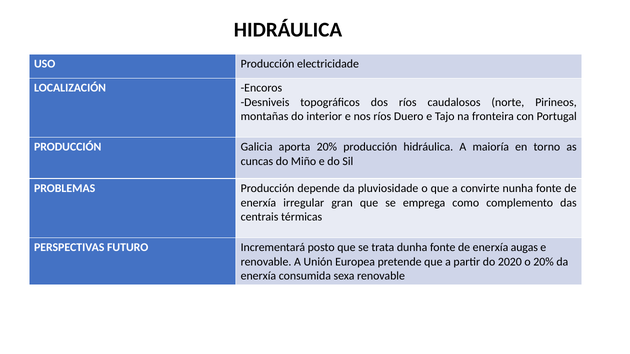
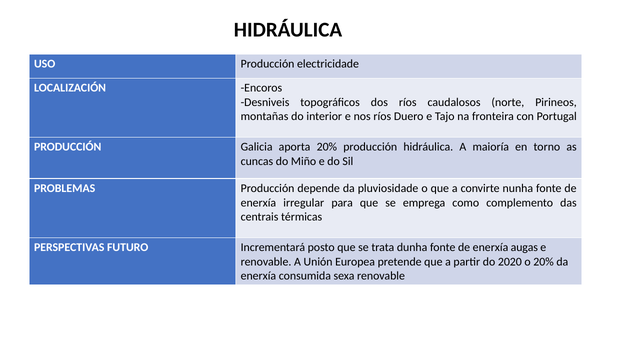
gran: gran -> para (342, 203)
